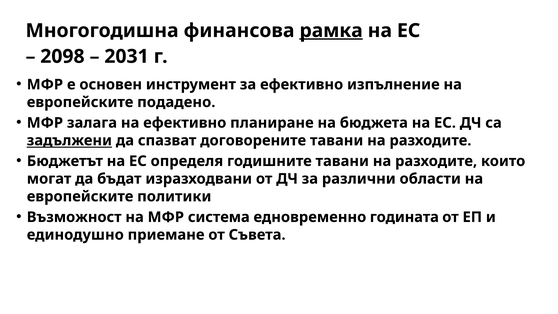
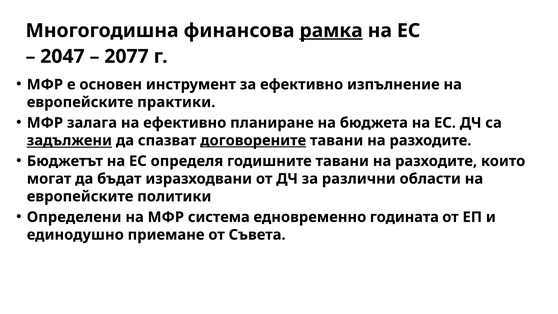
2098: 2098 -> 2047 (62, 56)
2031: 2031 -> 2077 (126, 56)
подадено: подадено -> практики (176, 102)
договорените underline: none -> present (253, 140)
Възможност: Възможност -> Определени (74, 217)
